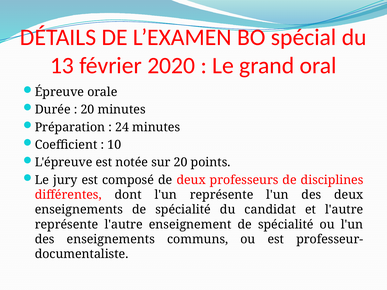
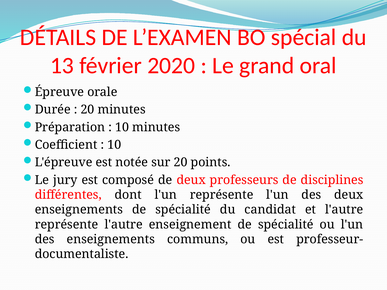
24: 24 -> 10 (122, 127)
